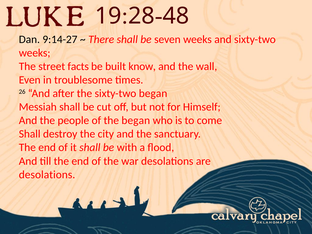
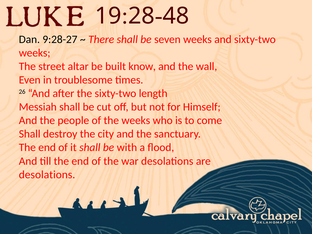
9:14-27: 9:14-27 -> 9:28-27 (60, 39)
facts: facts -> altar (78, 66)
sixty-two began: began -> length (153, 93)
the began: began -> weeks (136, 121)
